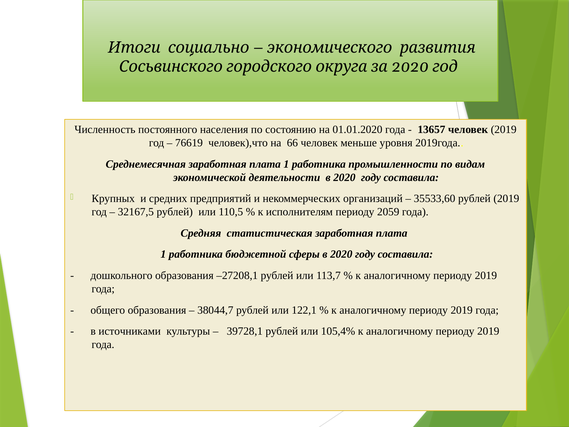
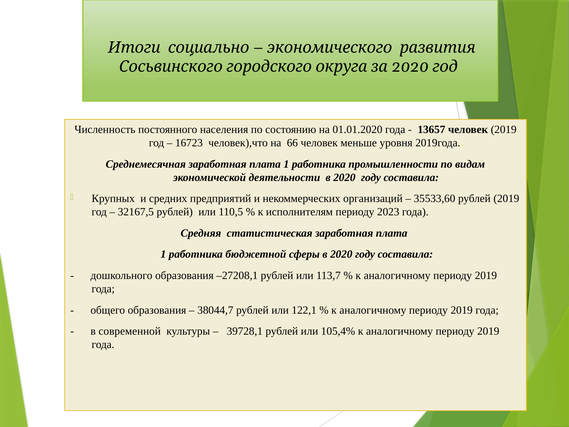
76619: 76619 -> 16723 (189, 143)
2059: 2059 -> 2023 (388, 212)
источниками: источниками -> современной (130, 331)
